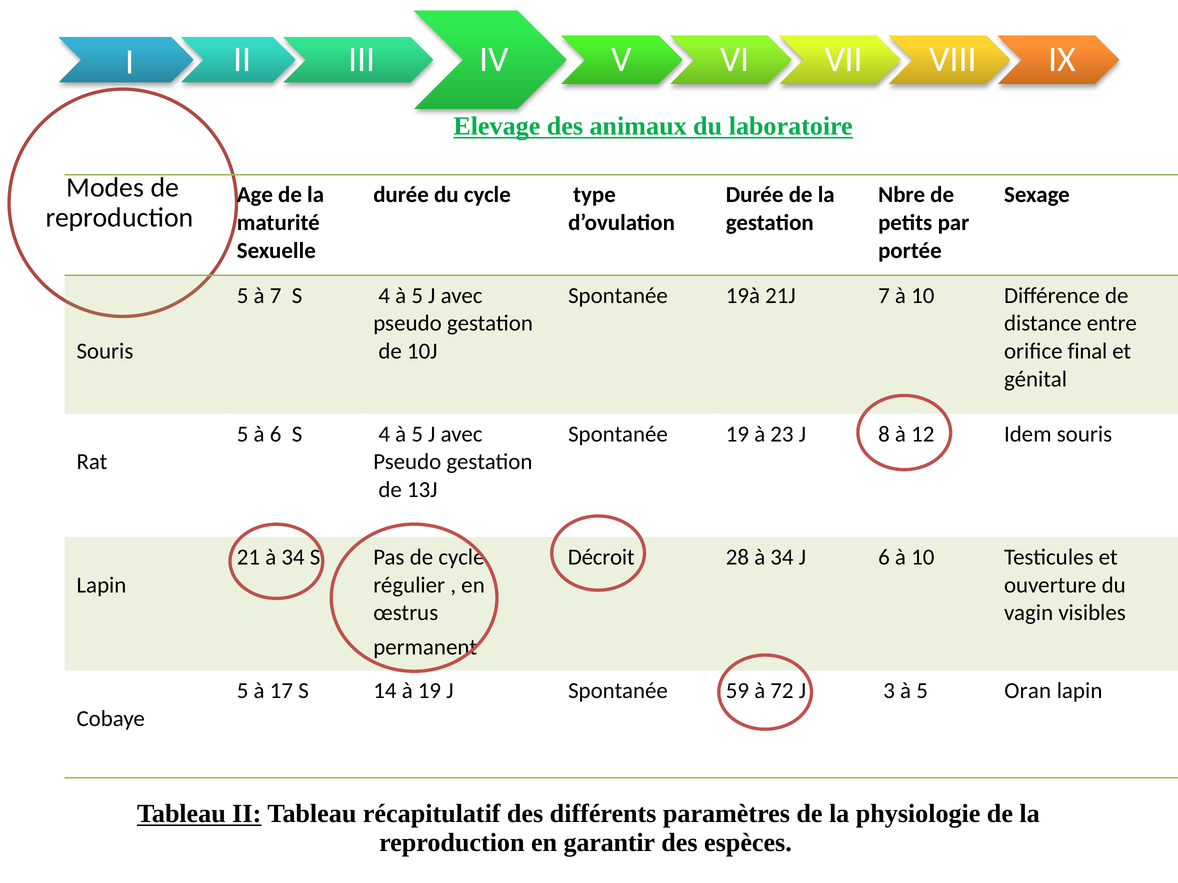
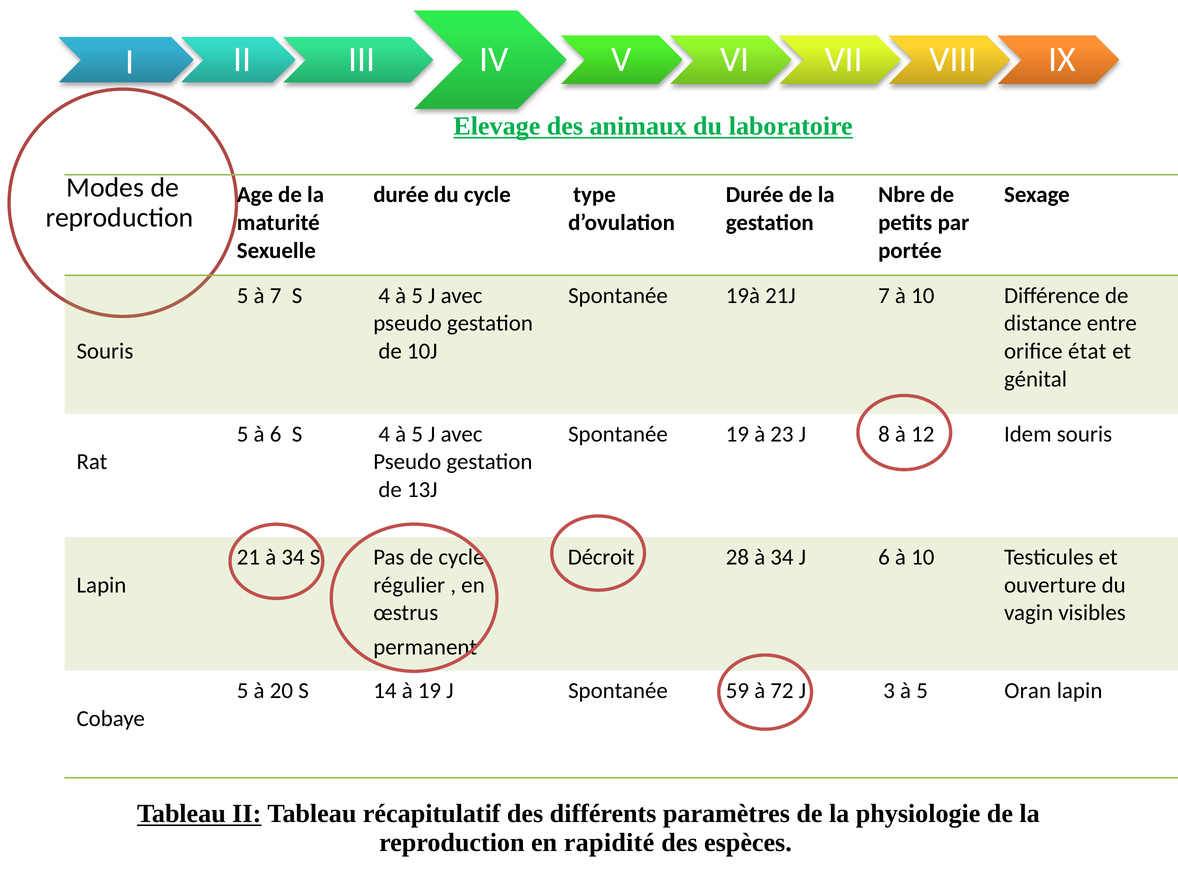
final: final -> état (1087, 351)
17: 17 -> 20 (281, 691)
garantir: garantir -> rapidité (609, 843)
